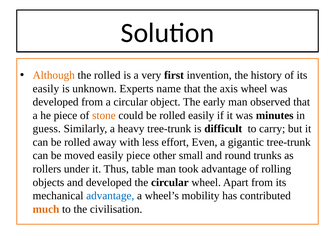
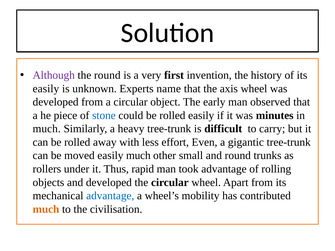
Although colour: orange -> purple (54, 75)
the rolled: rolled -> round (107, 75)
stone colour: orange -> blue (104, 116)
guess: guess -> much (47, 129)
easily piece: piece -> much (138, 156)
table: table -> rapid (143, 169)
